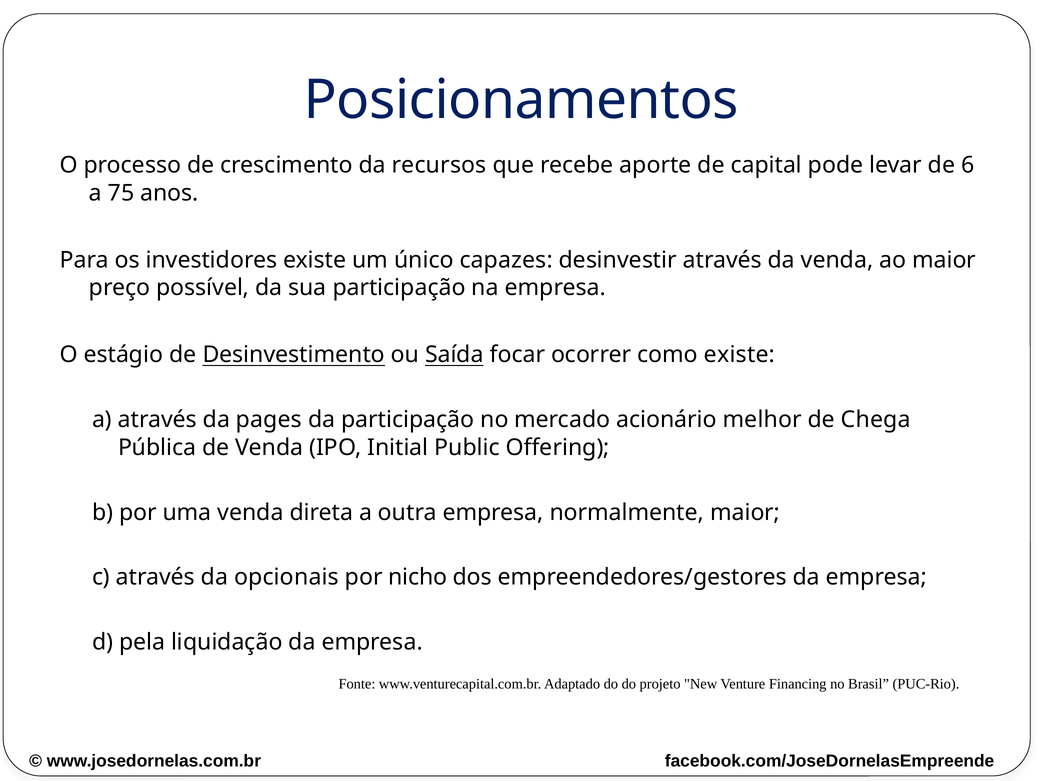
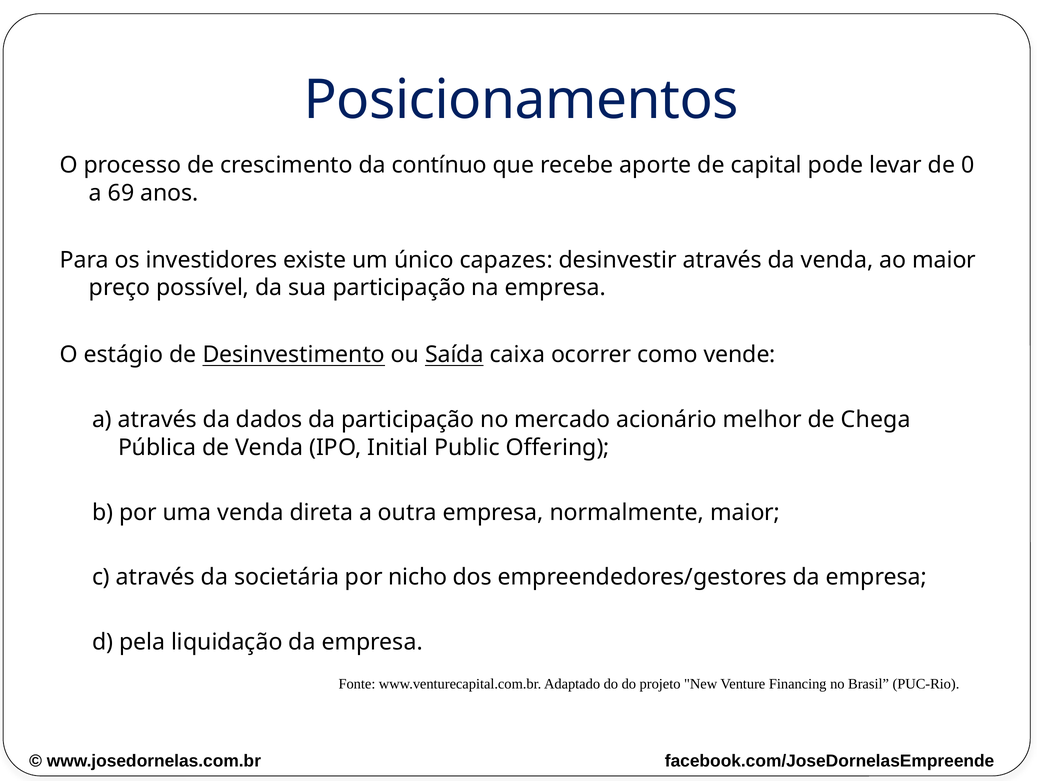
recursos: recursos -> contínuo (439, 165)
6: 6 -> 0 (968, 165)
75: 75 -> 69 (121, 193)
focar: focar -> caixa (517, 355)
como existe: existe -> vende (740, 355)
pages: pages -> dados (269, 420)
opcionais: opcionais -> societária (287, 578)
